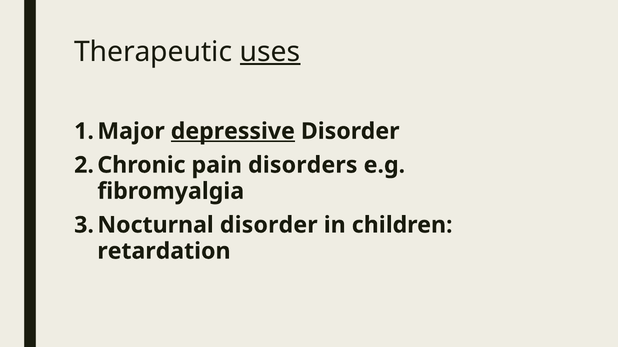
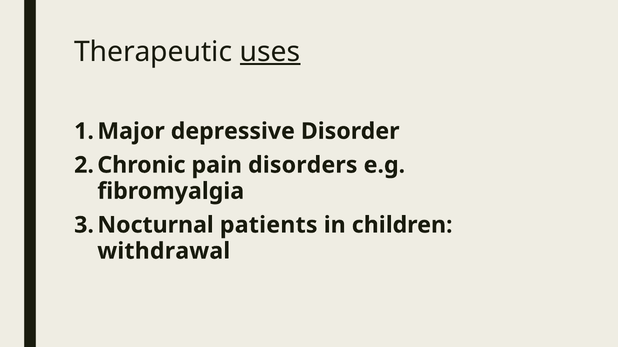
depressive underline: present -> none (233, 131)
disorder: disorder -> patients (269, 225)
retardation: retardation -> withdrawal (164, 252)
